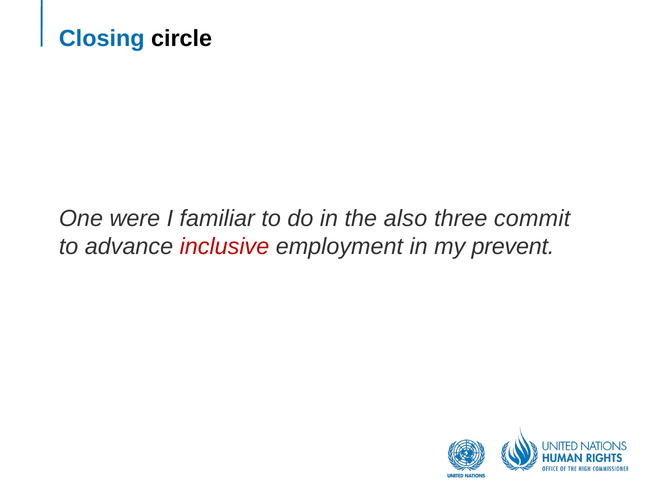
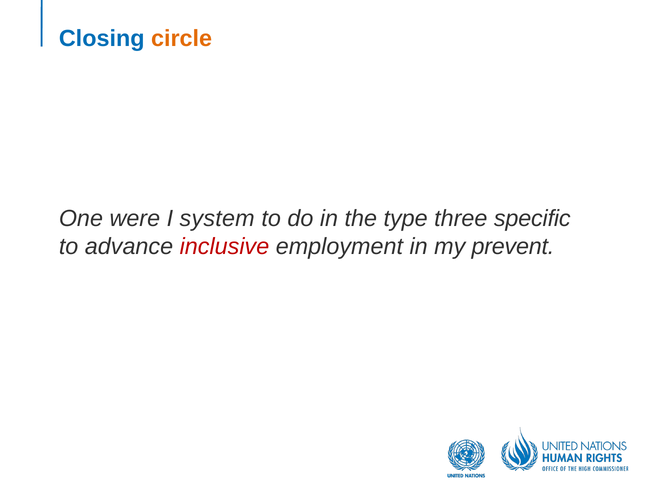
circle colour: black -> orange (182, 38)
familiar: familiar -> system (217, 219)
also: also -> type (406, 219)
commit: commit -> specific (532, 219)
